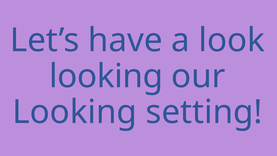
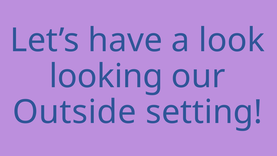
Looking: Looking -> Outside (74, 112)
